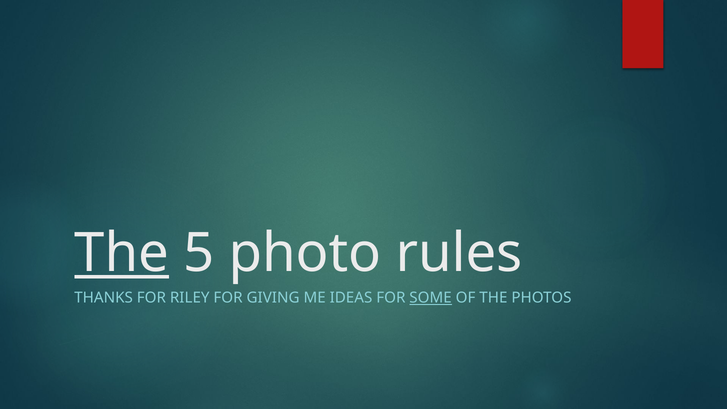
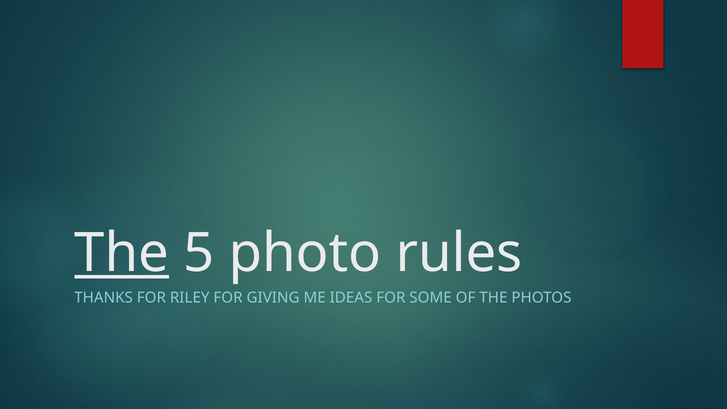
SOME underline: present -> none (431, 298)
